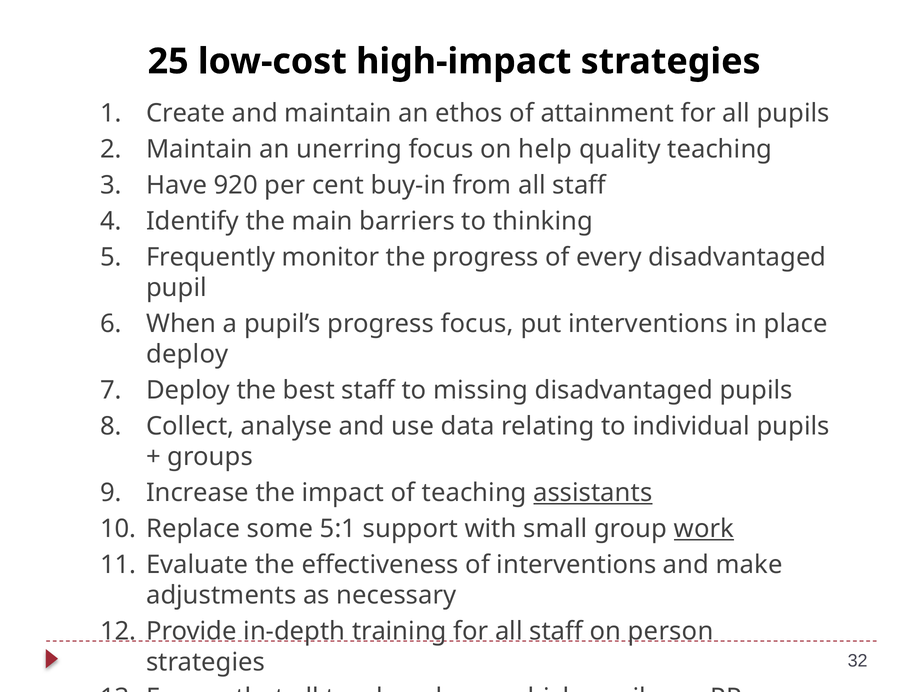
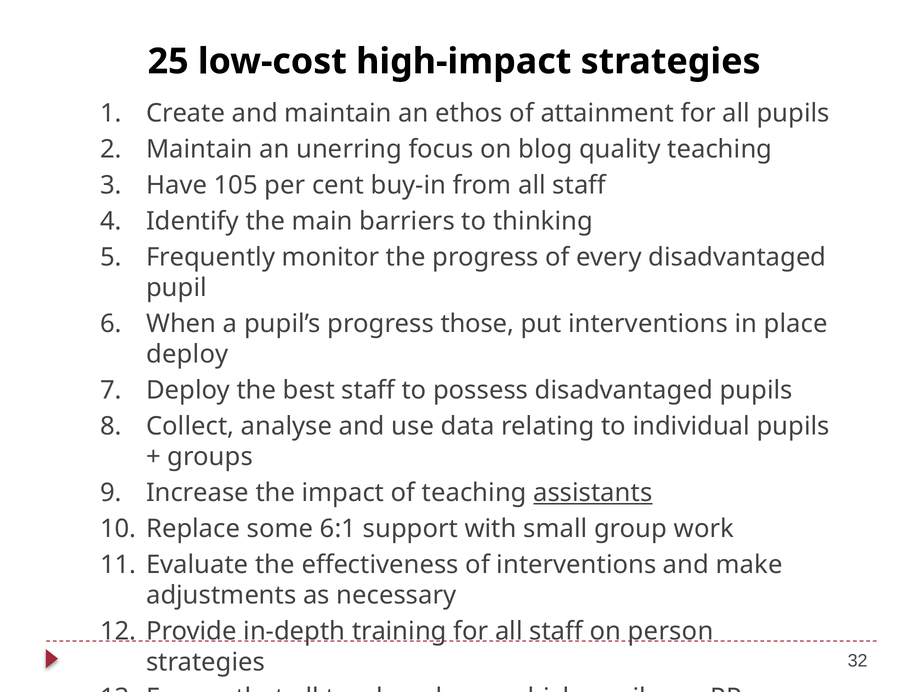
help: help -> blog (545, 149)
920: 920 -> 105 (236, 185)
progress focus: focus -> those (477, 324)
missing: missing -> possess (481, 390)
5:1: 5:1 -> 6:1 (338, 529)
work underline: present -> none (704, 529)
